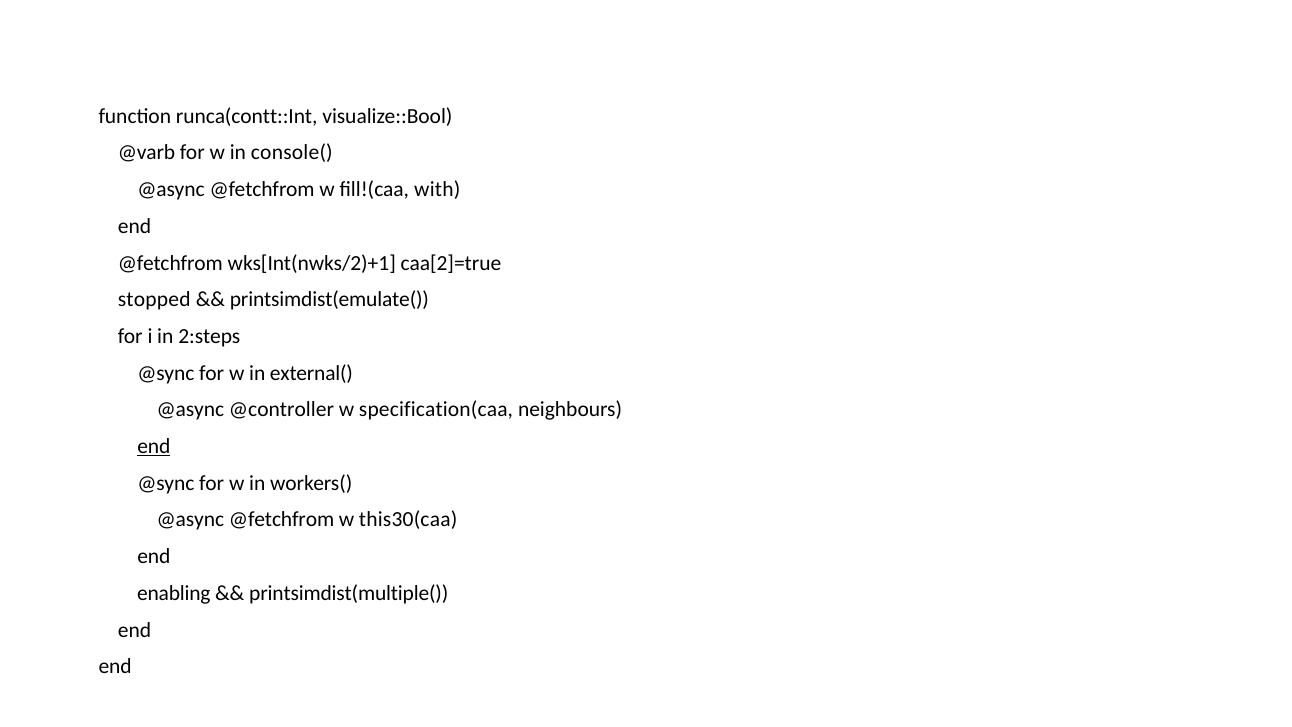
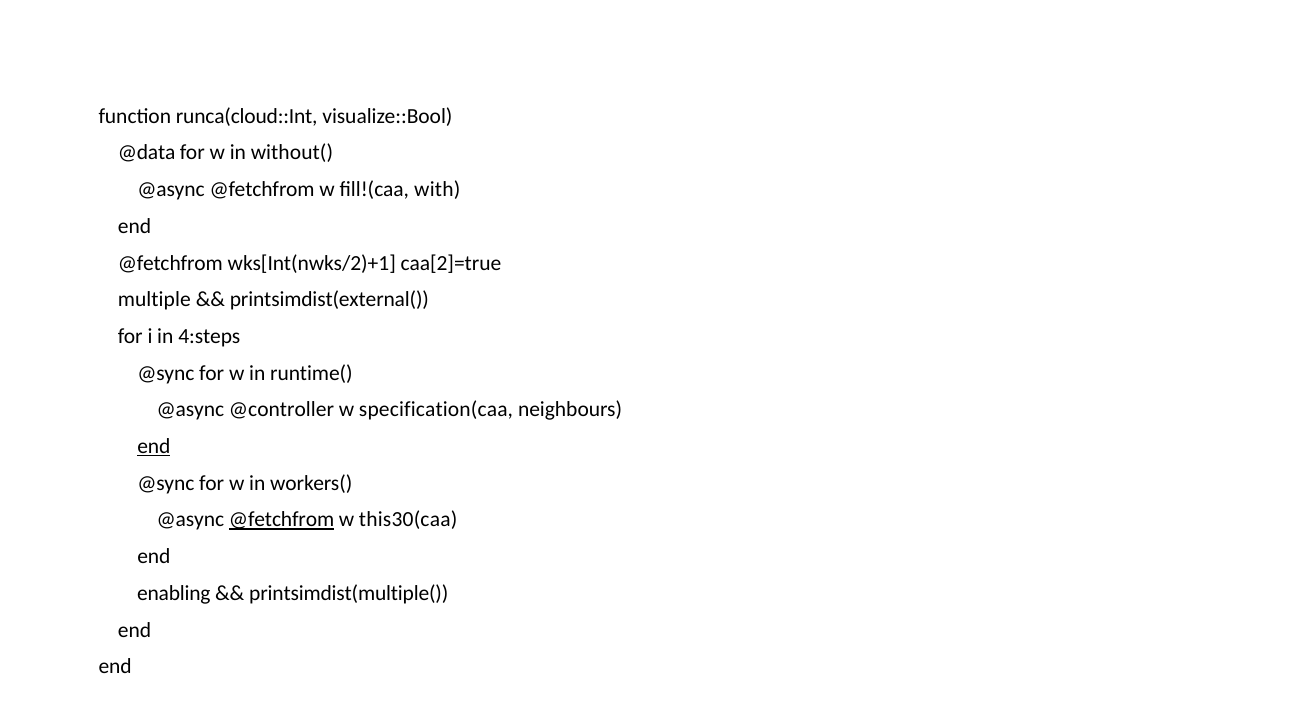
runca(contt::Int: runca(contt::Int -> runca(cloud::Int (247, 116)
@varb: @varb -> @data (147, 153)
console(: console( -> without( (292, 153)
stopped: stopped -> multiple (154, 300)
printsimdist(emulate(: printsimdist(emulate( -> printsimdist(external( (329, 300)
2:steps: 2:steps -> 4:steps (209, 336)
external(: external( -> runtime( (311, 373)
@fetchfrom underline: none -> present (282, 520)
